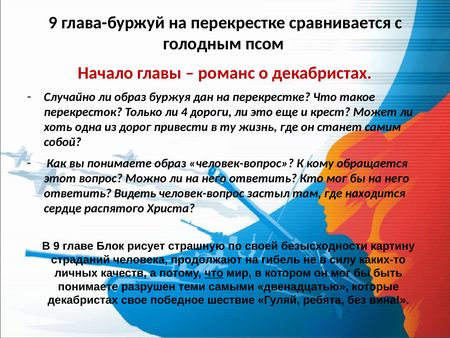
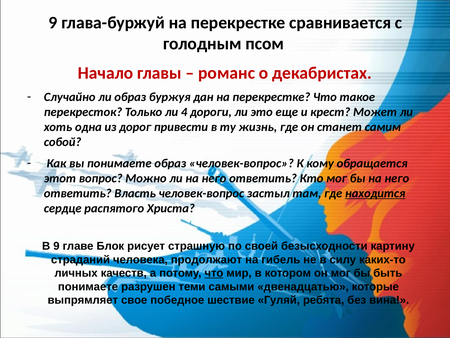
Видеть: Видеть -> Власть (135, 193)
находится underline: none -> present (375, 193)
декабристах: декабристах -> выпрямляет (83, 300)
